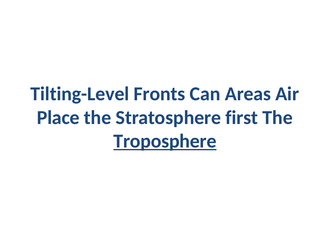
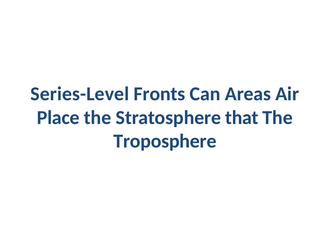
Tilting-Level: Tilting-Level -> Series-Level (80, 94)
first: first -> that (242, 118)
Troposphere underline: present -> none (165, 141)
